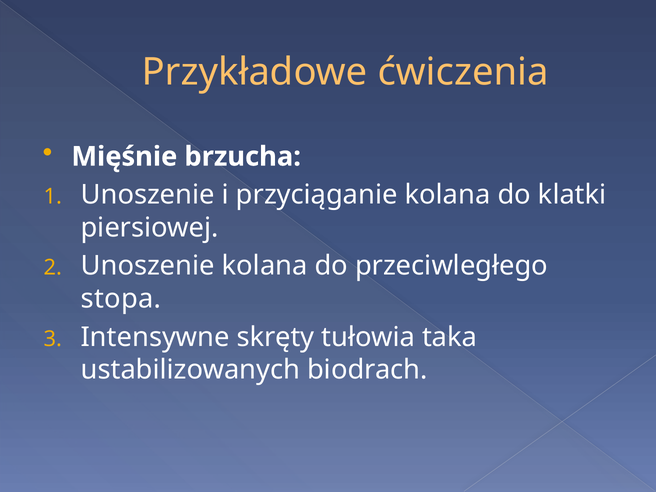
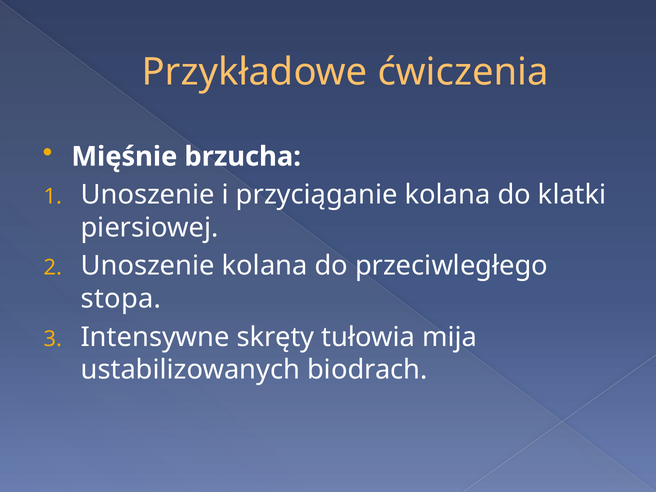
taka: taka -> mija (450, 337)
